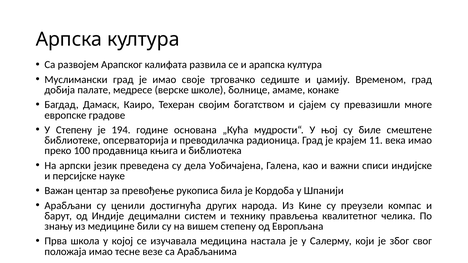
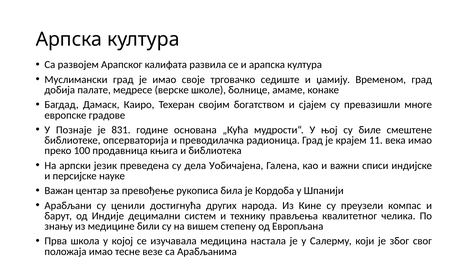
У Степену: Степену -> Познаје (74, 130)
194: 194 -> 831 (121, 130)
